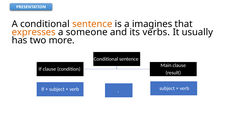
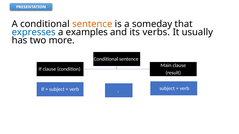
imagines: imagines -> someday (152, 24)
expresses colour: orange -> blue (34, 32)
someone: someone -> examples (87, 32)
